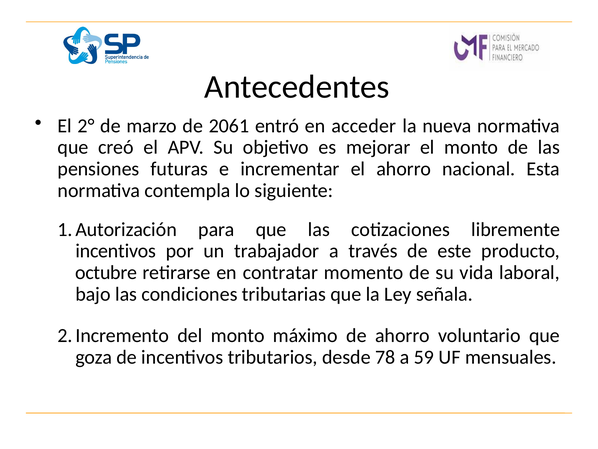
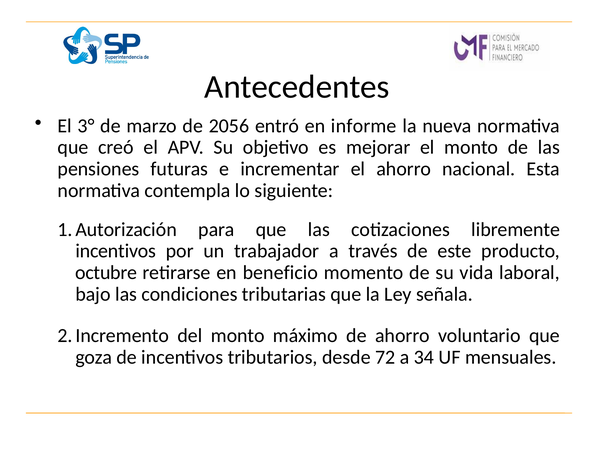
2°: 2° -> 3° (86, 126)
2061: 2061 -> 2056 (229, 126)
acceder: acceder -> informe (364, 126)
contratar: contratar -> beneficio (280, 272)
78: 78 -> 72 (385, 357)
59: 59 -> 34 (424, 357)
